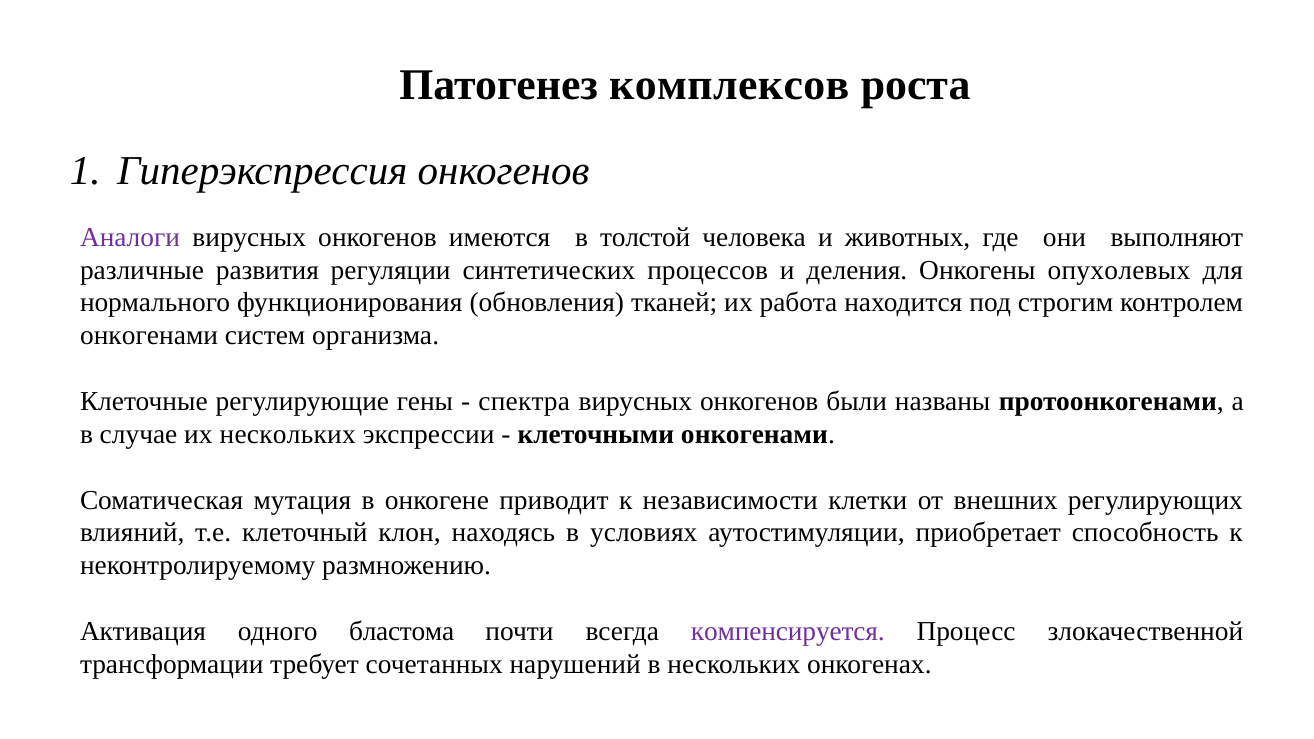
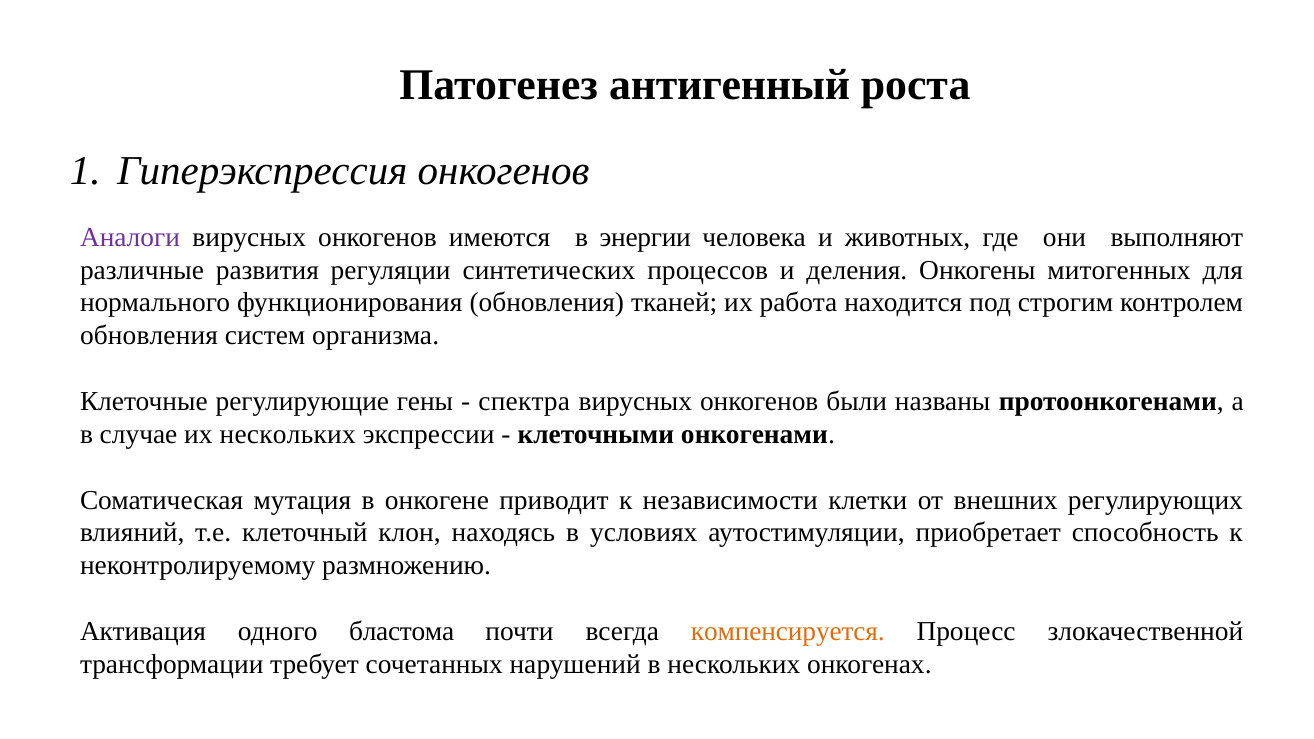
комплексов: комплексов -> антигенный (730, 85)
толстой: толстой -> энергии (645, 237)
опухолевых: опухолевых -> митогенных (1119, 270)
онкогенами: онкогенами -> обновления (149, 336)
компенсируется colour: purple -> orange (788, 632)
